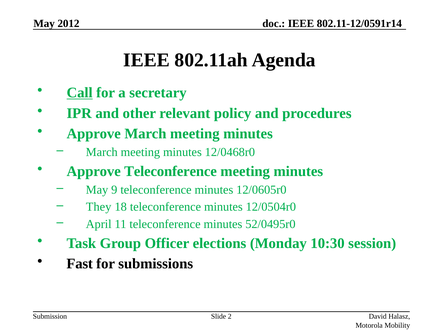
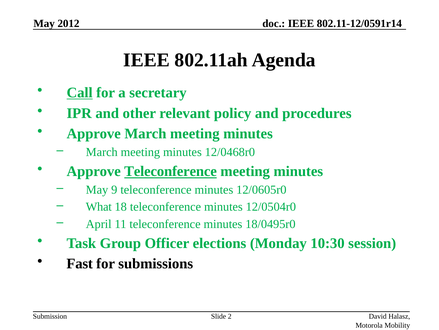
Teleconference underline: none -> present (171, 171)
They: They -> What (99, 206)
52/0495r0: 52/0495r0 -> 18/0495r0 (270, 224)
